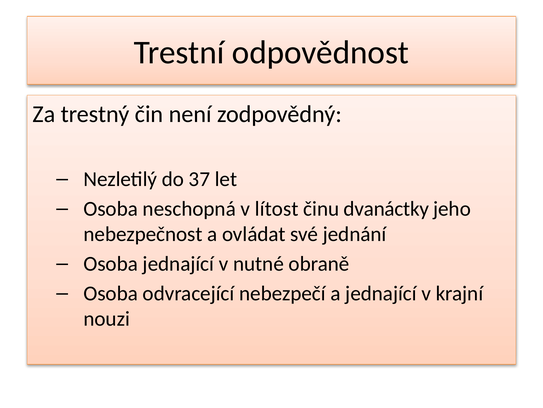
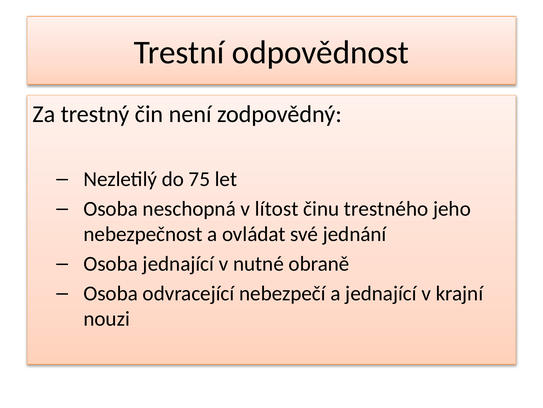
37: 37 -> 75 (199, 179)
dvanáctky: dvanáctky -> trestného (386, 208)
